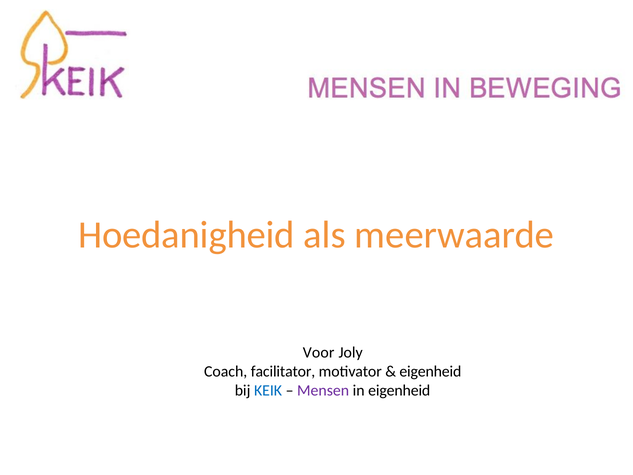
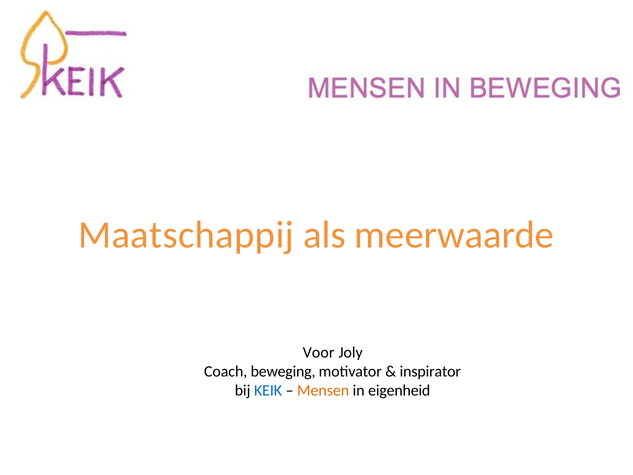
Hoedanigheid: Hoedanigheid -> Maatschappij (186, 235)
facilitator: facilitator -> beweging (283, 371)
eigenheid: eigenheid -> inspirator (430, 371)
Mensen colour: purple -> orange (323, 390)
